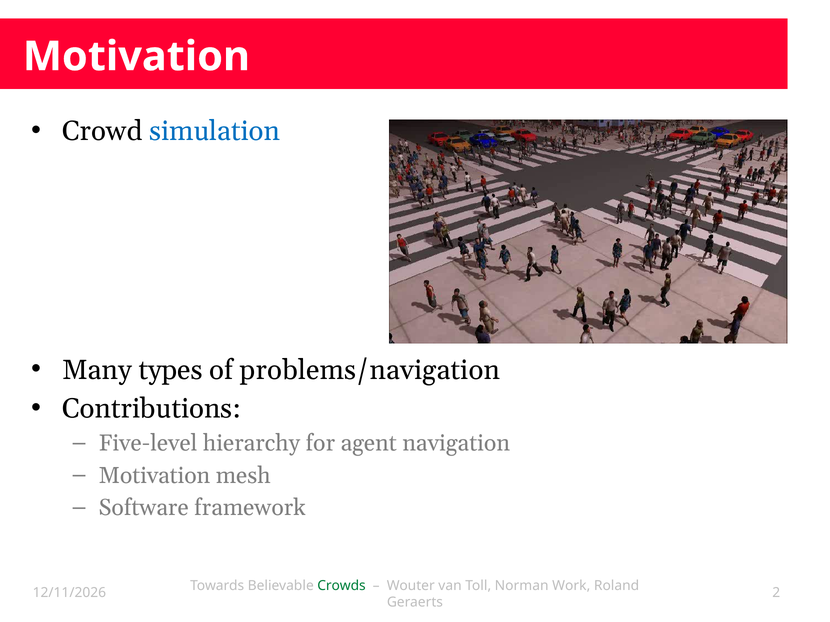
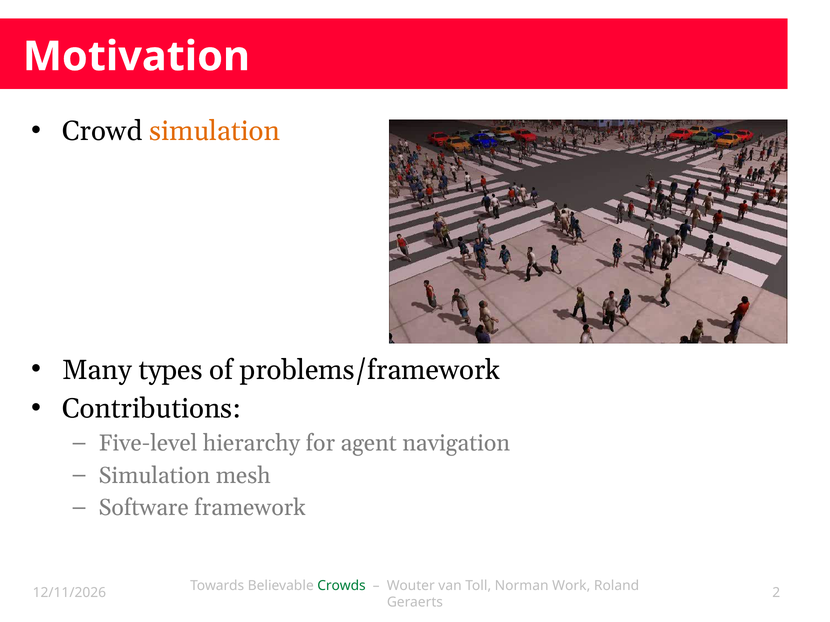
simulation colour: blue -> orange (215, 131)
problems/navigation: problems/navigation -> problems/framework (370, 370)
Motivation: Motivation -> Simulation (154, 476)
